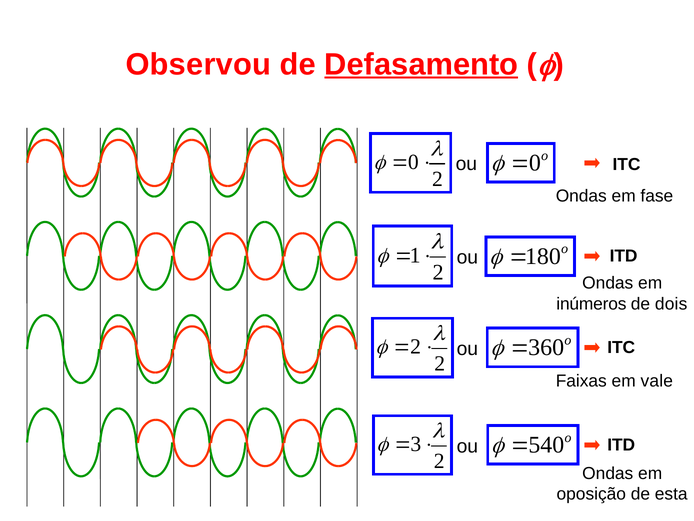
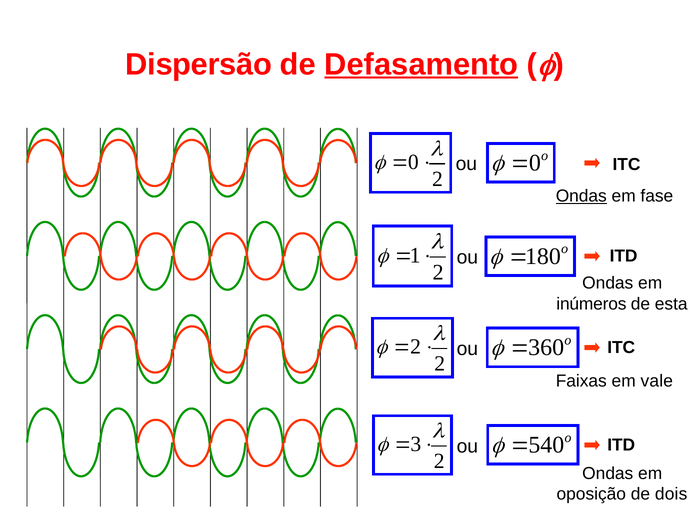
Observou: Observou -> Dispersão (199, 64)
Ondas underline: none -> present (581, 196)
dois: dois -> esta (671, 304)
esta: esta -> dois (671, 494)
